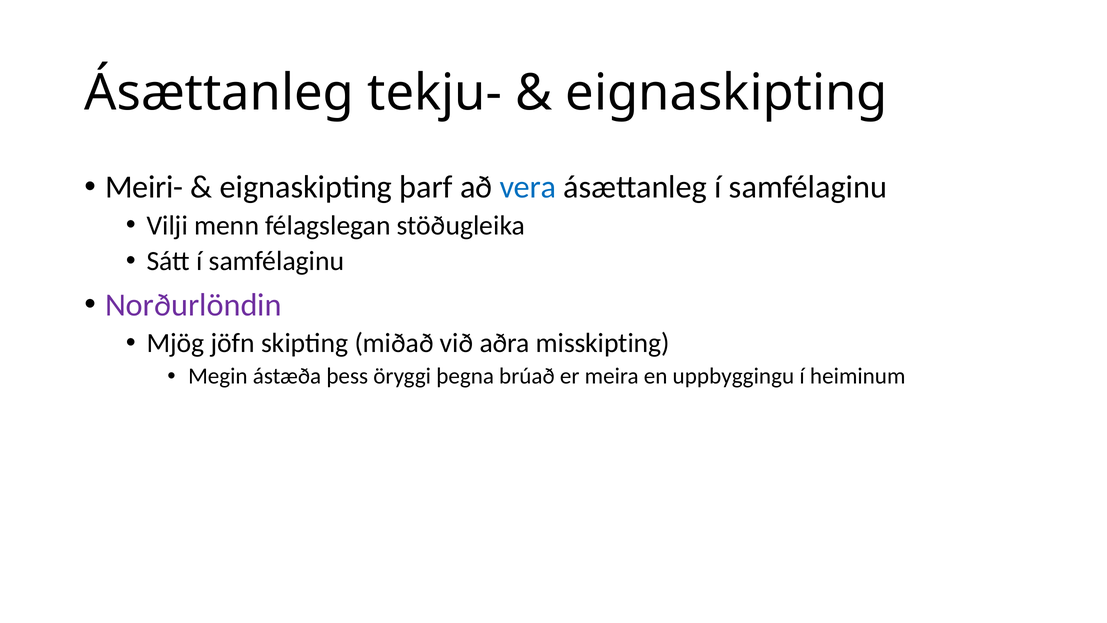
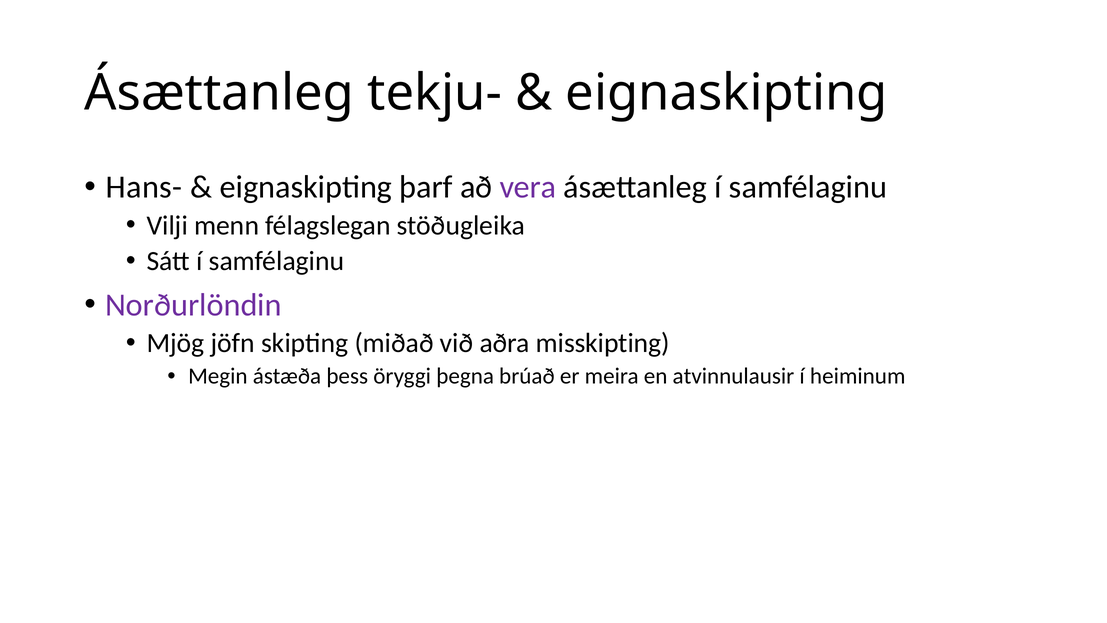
Meiri-: Meiri- -> Hans- (144, 187)
vera colour: blue -> purple (528, 187)
uppbyggingu: uppbyggingu -> atvinnulausir (733, 376)
